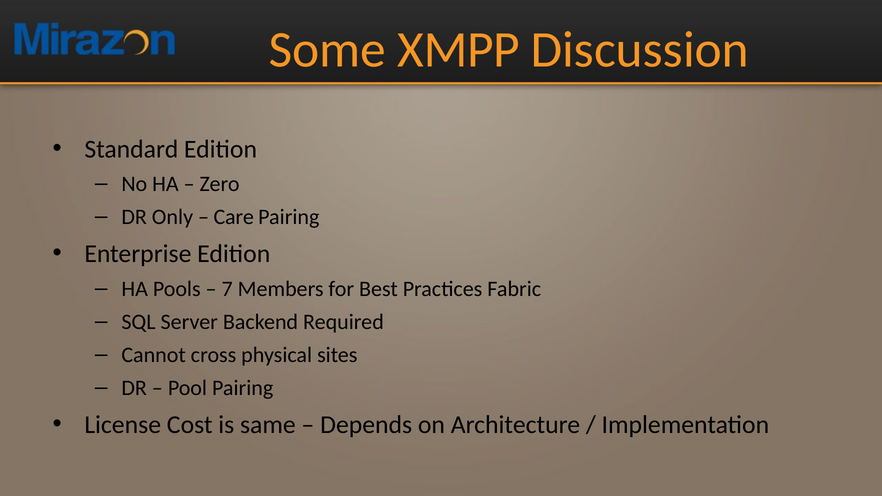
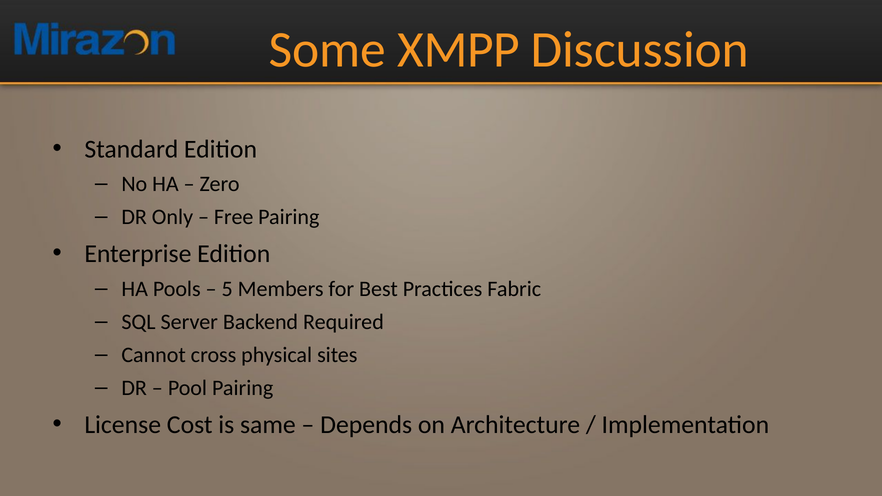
Care: Care -> Free (234, 217)
7: 7 -> 5 (227, 289)
